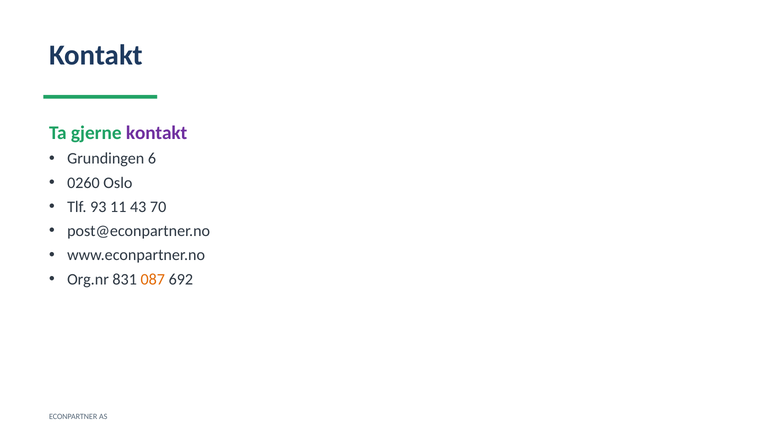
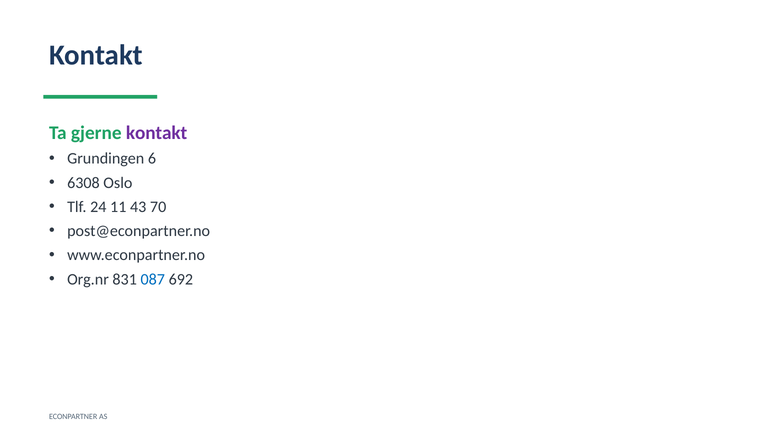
0260: 0260 -> 6308 (83, 183)
93: 93 -> 24 (98, 207)
087 colour: orange -> blue (153, 279)
